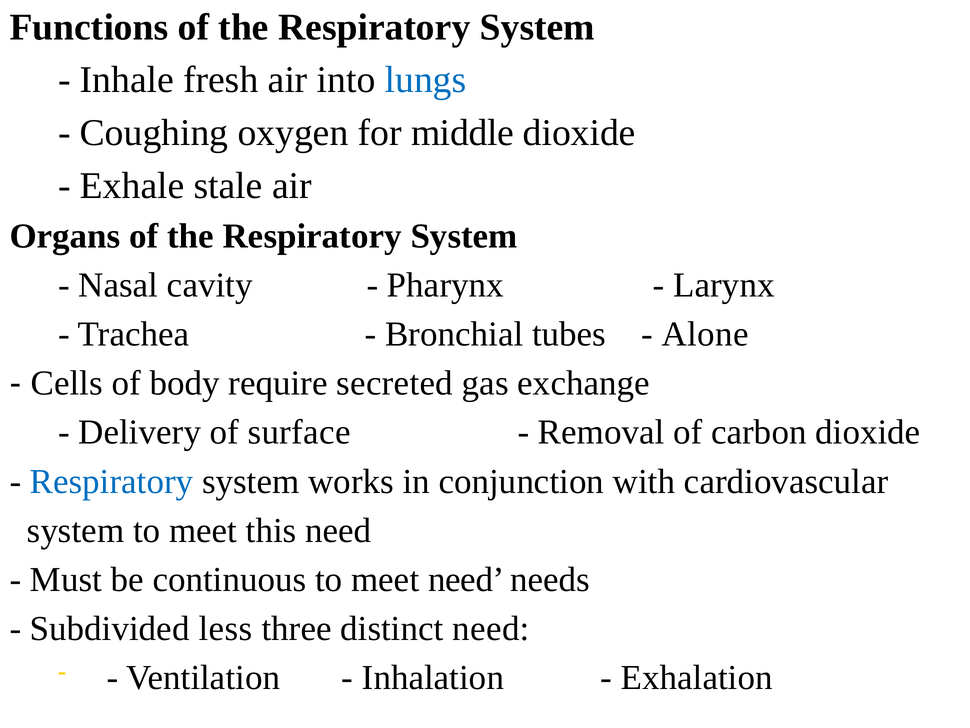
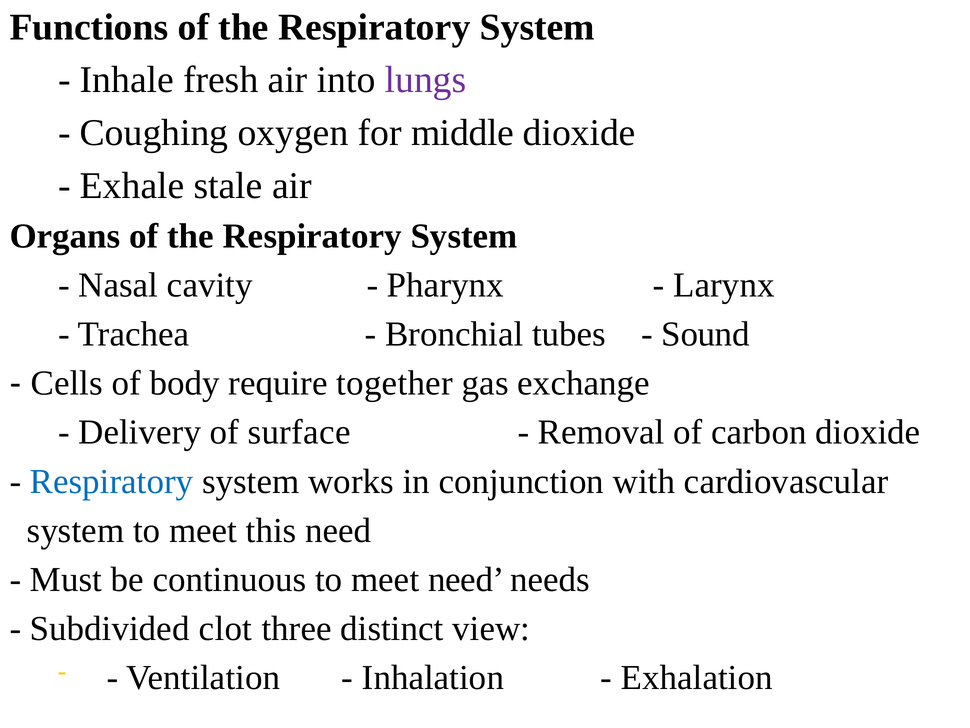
lungs colour: blue -> purple (426, 80)
Alone: Alone -> Sound (706, 334)
secreted: secreted -> together (395, 383)
less: less -> clot (225, 628)
distinct need: need -> view (491, 628)
